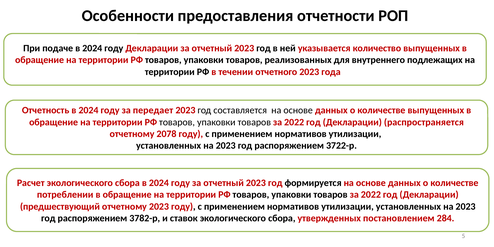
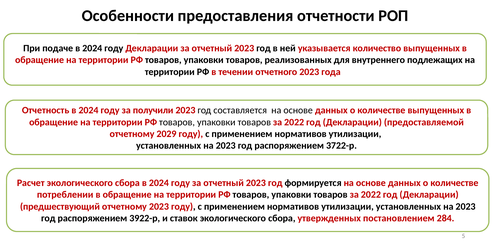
передает: передает -> получили (153, 110)
распространяется: распространяется -> предоставляемой (424, 122)
2078: 2078 -> 2029 (166, 134)
3782-р: 3782-р -> 3922-р (145, 218)
